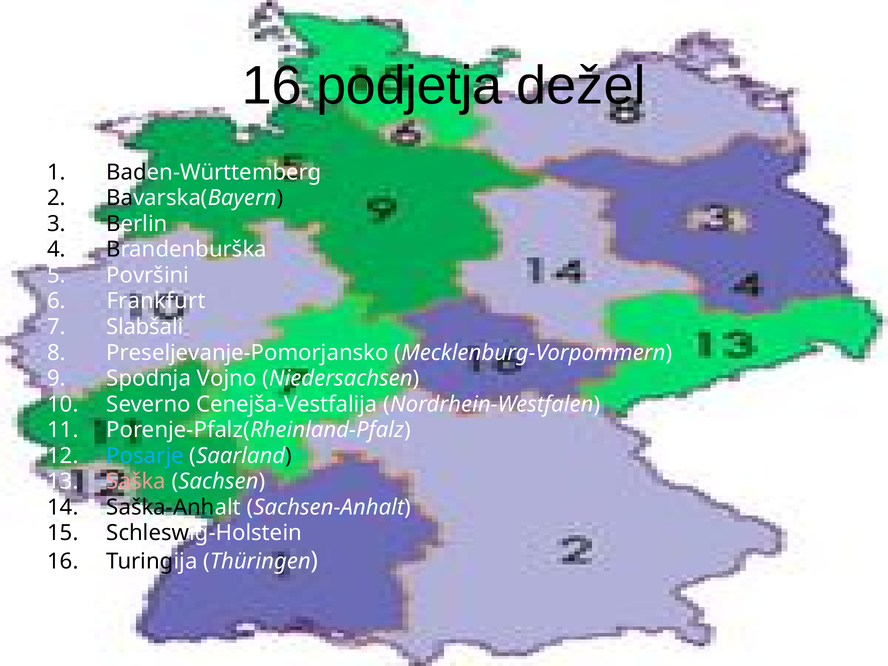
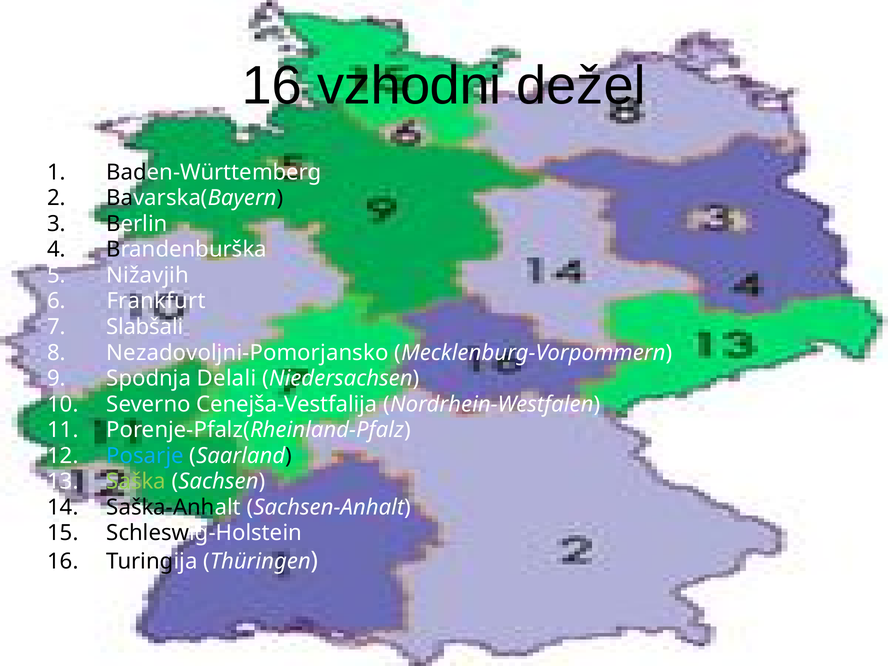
podjetja: podjetja -> vzhodni (409, 86)
Površini: Površini -> Nižavjih (148, 275)
Preseljevanje-Pomorjansko: Preseljevanje-Pomorjansko -> Nezadovoljni-Pomorjansko (247, 353)
Vojno: Vojno -> Delali (227, 378)
Saška colour: pink -> light green (136, 482)
